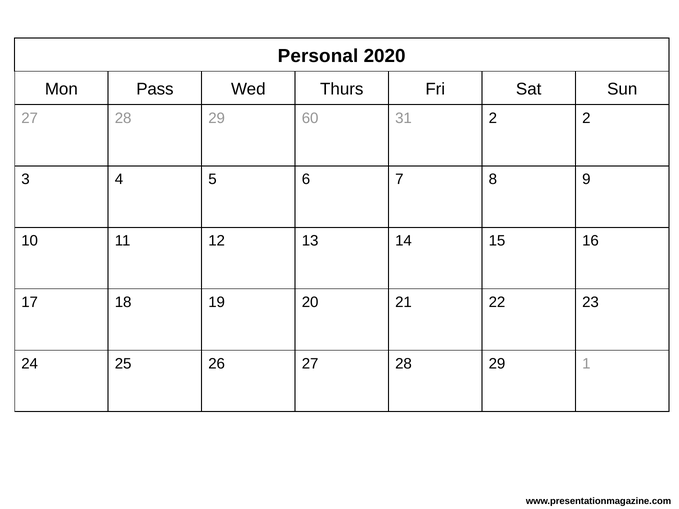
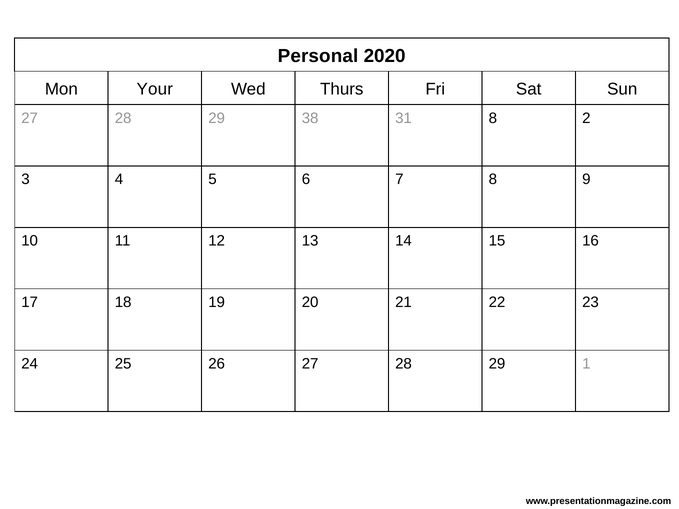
Pass: Pass -> Your (155, 89)
60: 60 -> 38 (310, 118)
31 2: 2 -> 8 (493, 118)
